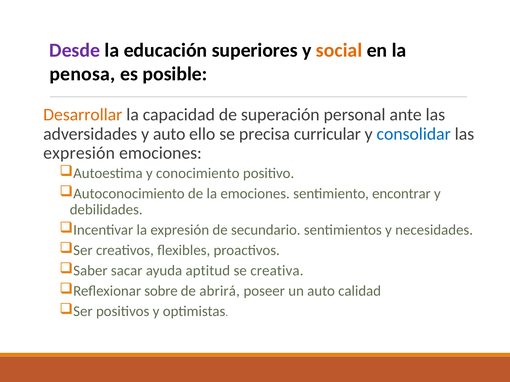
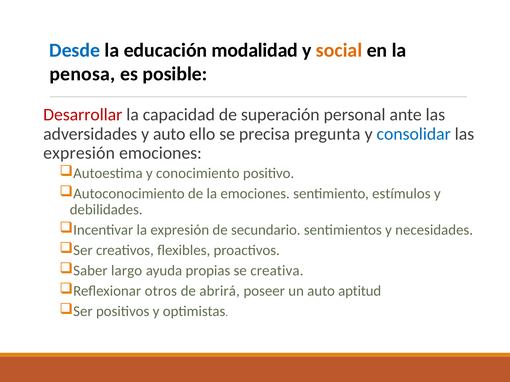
Desde colour: purple -> blue (75, 50)
superiores: superiores -> modalidad (255, 50)
Desarrollar colour: orange -> red (83, 115)
curricular: curricular -> pregunta (327, 134)
encontrar: encontrar -> estímulos (401, 194)
sacar: sacar -> largo (127, 271)
aptitud: aptitud -> propias (208, 271)
sobre: sobre -> otros (161, 291)
calidad: calidad -> aptitud (360, 291)
